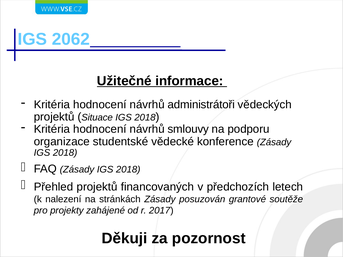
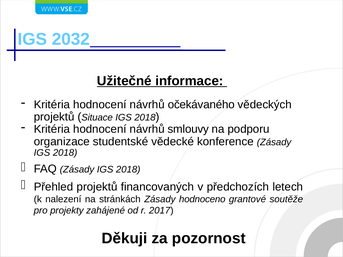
2062: 2062 -> 2032 (71, 39)
administrátoři: administrátoři -> očekávaného (201, 105)
posuzován: posuzován -> hodnoceno (202, 199)
